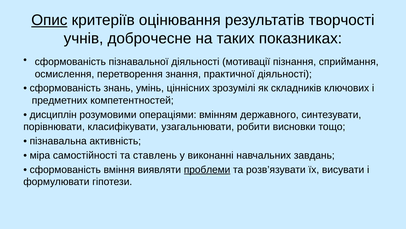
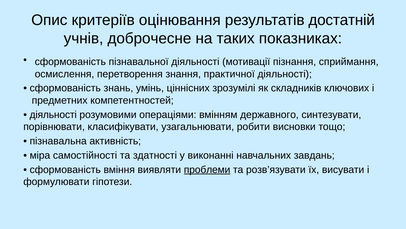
Опис underline: present -> none (49, 20)
творчості: творчості -> достатній (342, 20)
дисциплін: дисциплін -> діяльності (53, 114)
ставлень: ставлень -> здатності (155, 155)
